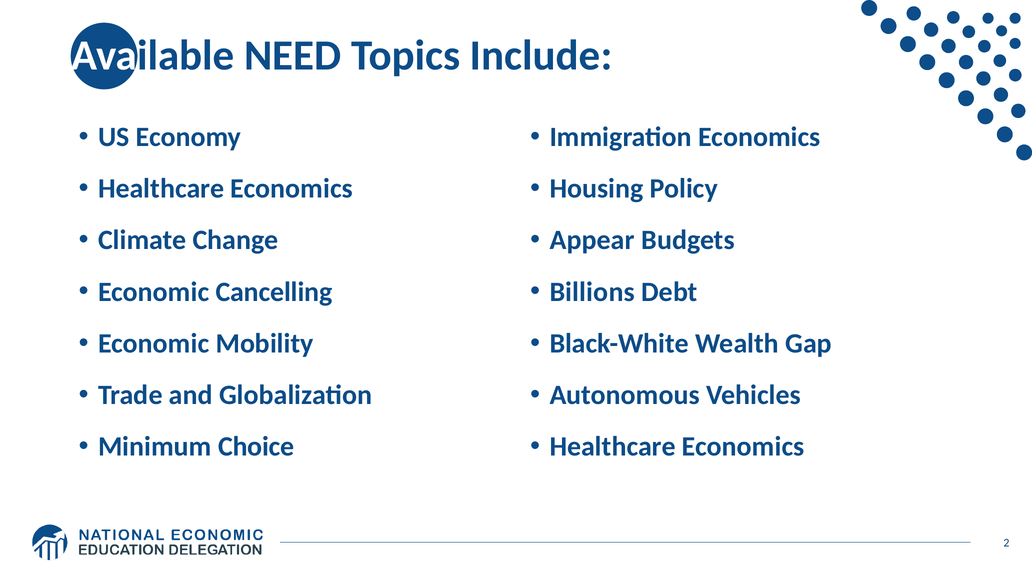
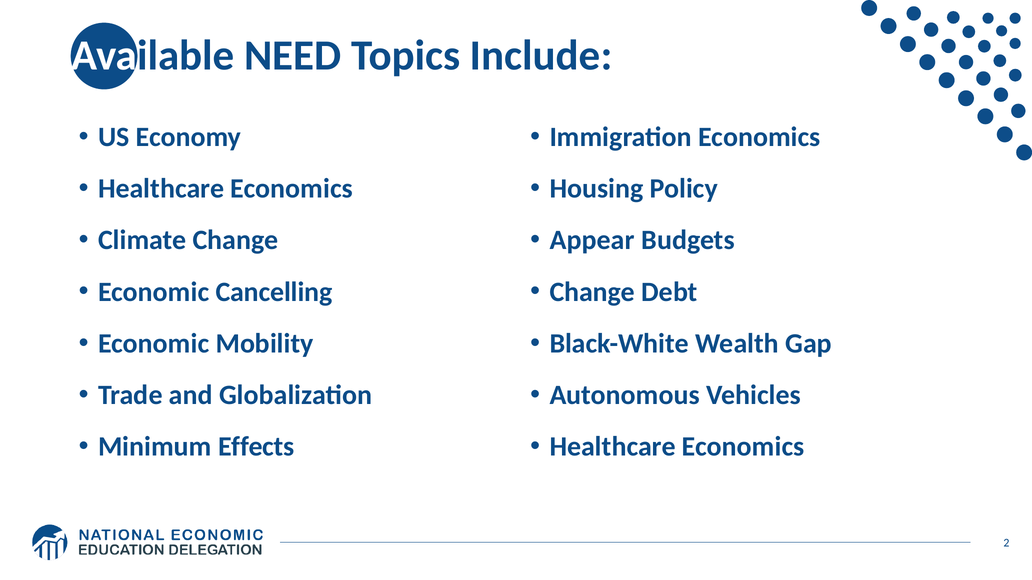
Billions: Billions -> Change (592, 292)
Choice: Choice -> Effects (256, 447)
